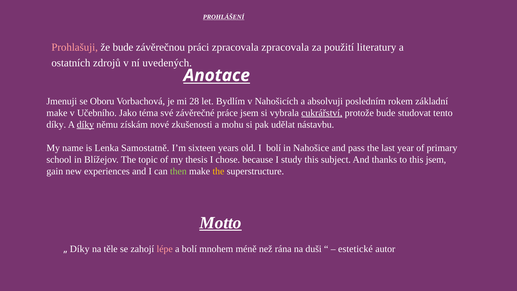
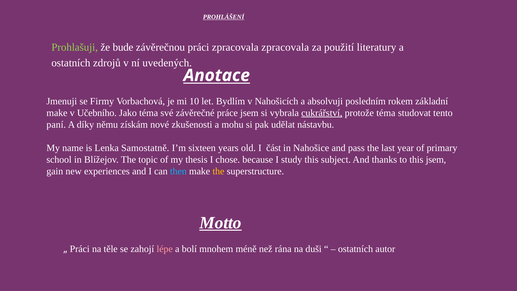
Prohlašuji colour: pink -> light green (75, 47)
Oboru: Oboru -> Firmy (102, 101)
28: 28 -> 10 (194, 101)
protože bude: bude -> téma (386, 113)
díky: díky -> paní (56, 124)
díky underline: present -> none (85, 124)
I bolí: bolí -> část (274, 148)
then colour: light green -> light blue (178, 171)
Díky: Díky -> Práci (80, 249)
estetické: estetické -> ostatních (356, 249)
